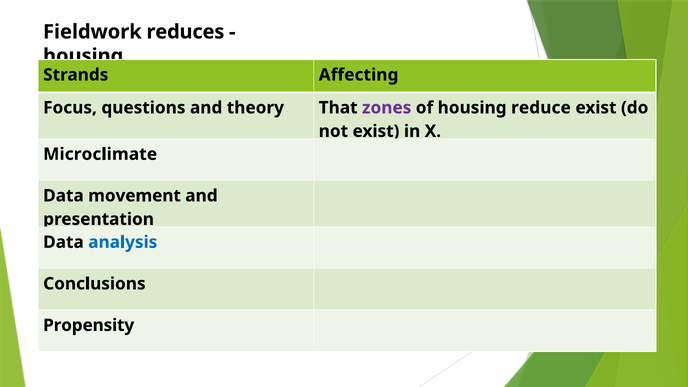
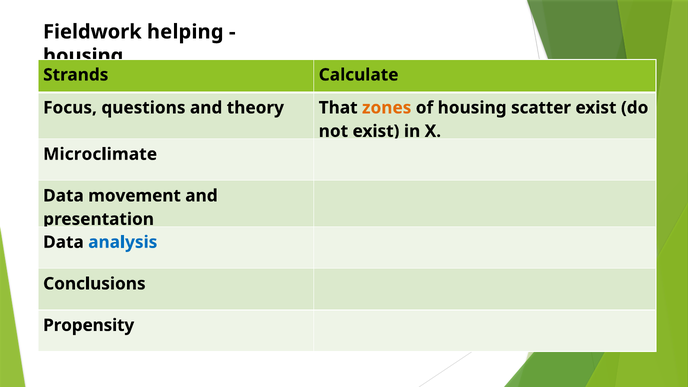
reduces: reduces -> helping (185, 32)
Affecting: Affecting -> Calculate (359, 75)
zones colour: purple -> orange (387, 108)
reduce: reduce -> scatter (541, 108)
